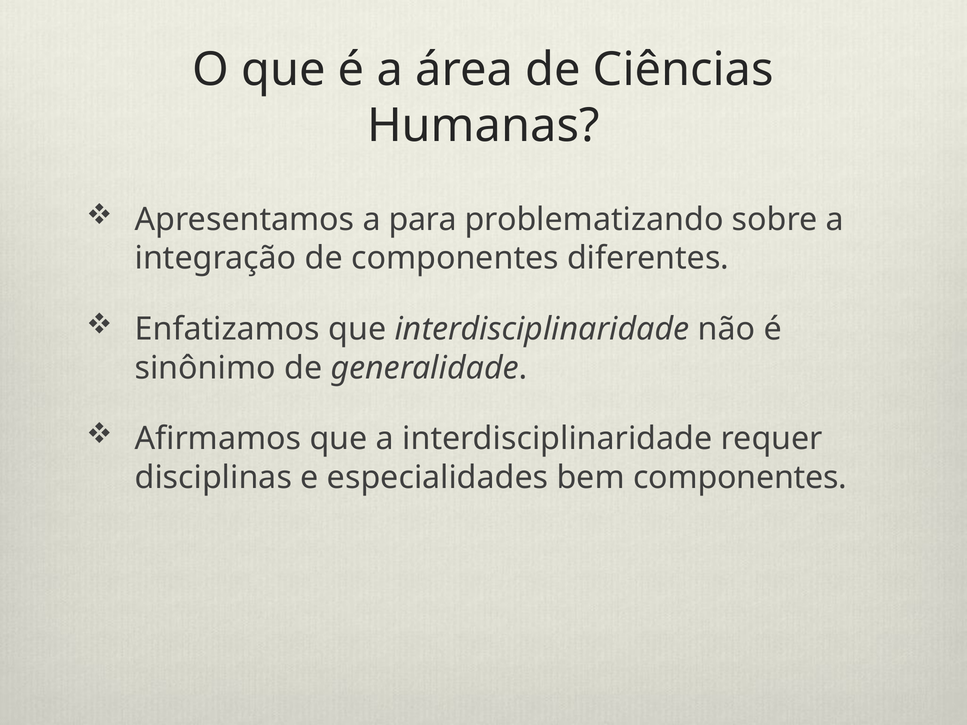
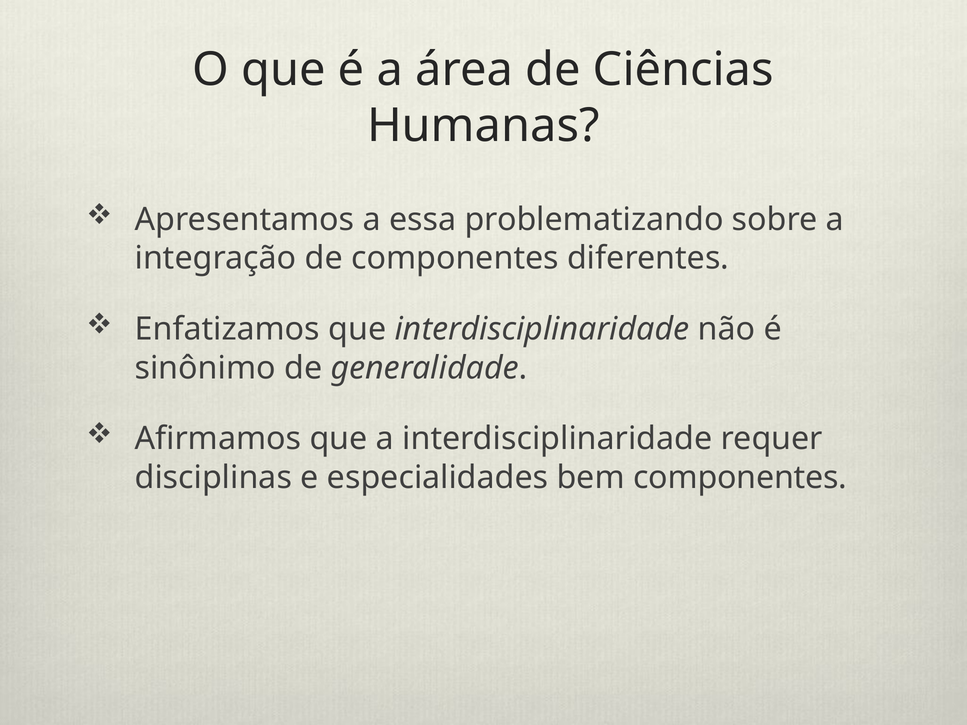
para: para -> essa (423, 220)
